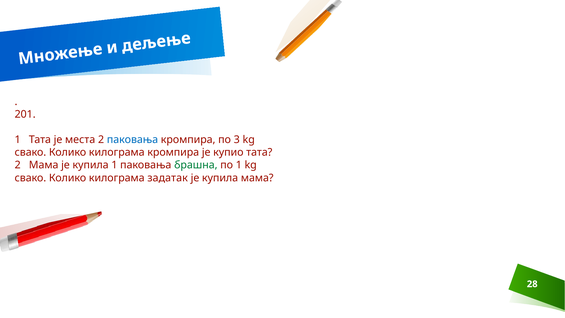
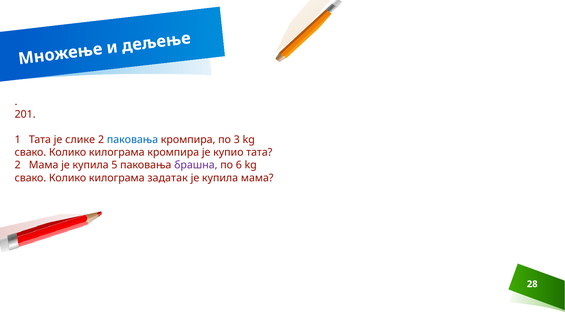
места: места -> слике (80, 140)
купила 1: 1 -> 5 (114, 165)
брашна colour: green -> purple (196, 165)
по 1: 1 -> 6 (239, 165)
